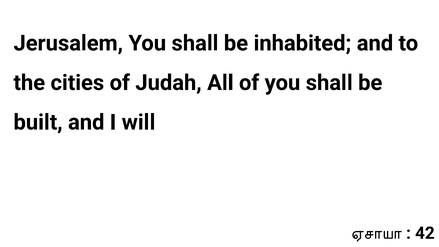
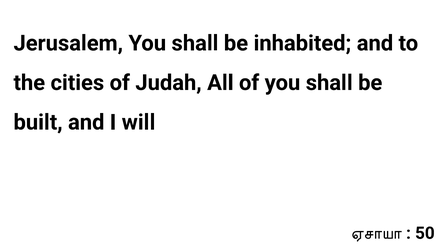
42: 42 -> 50 (425, 233)
